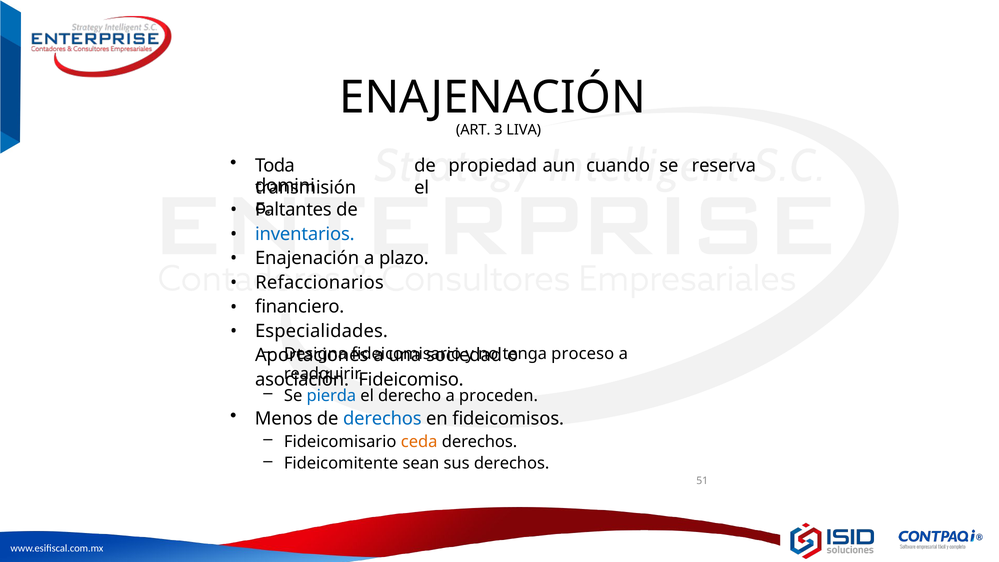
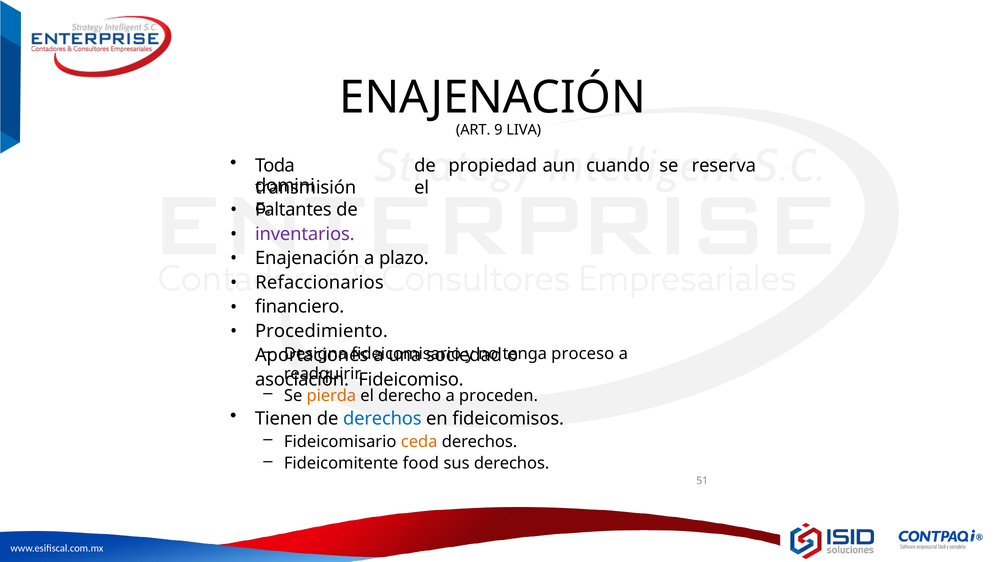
3: 3 -> 9 (498, 130)
inventarios colour: blue -> purple (305, 234)
Especialidades: Especialidades -> Procedimiento (321, 331)
pierda colour: blue -> orange (331, 396)
Menos: Menos -> Tienen (284, 419)
sean: sean -> food (421, 463)
